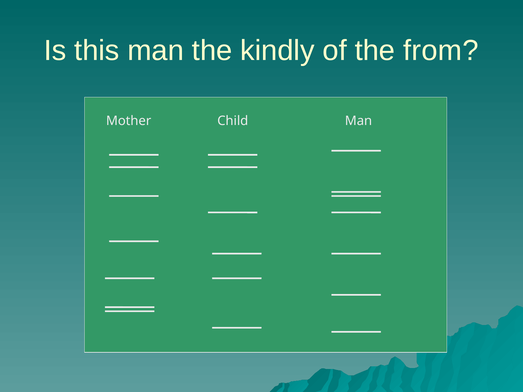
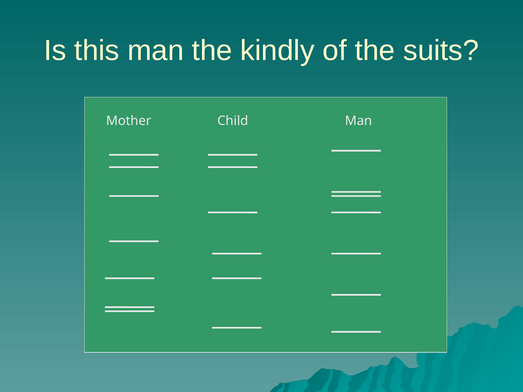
from: from -> suits (441, 51)
